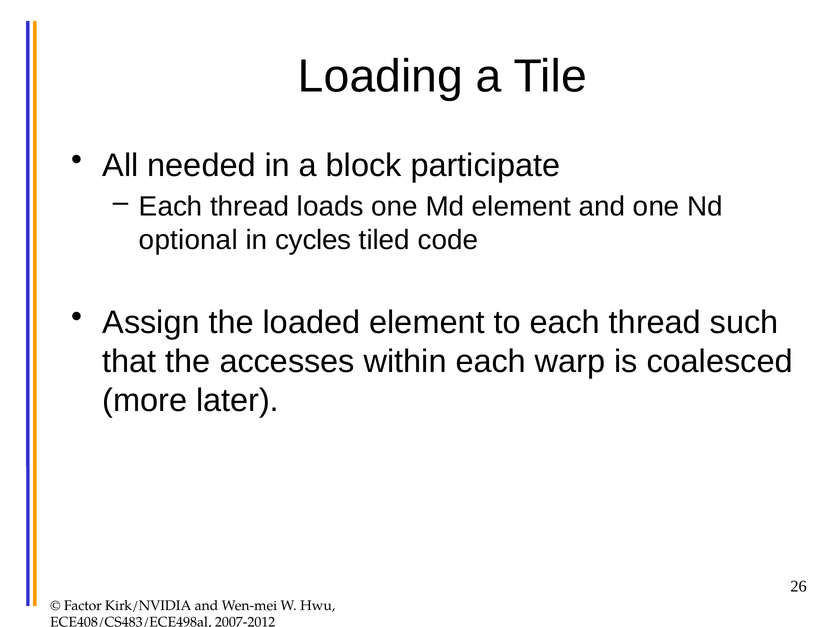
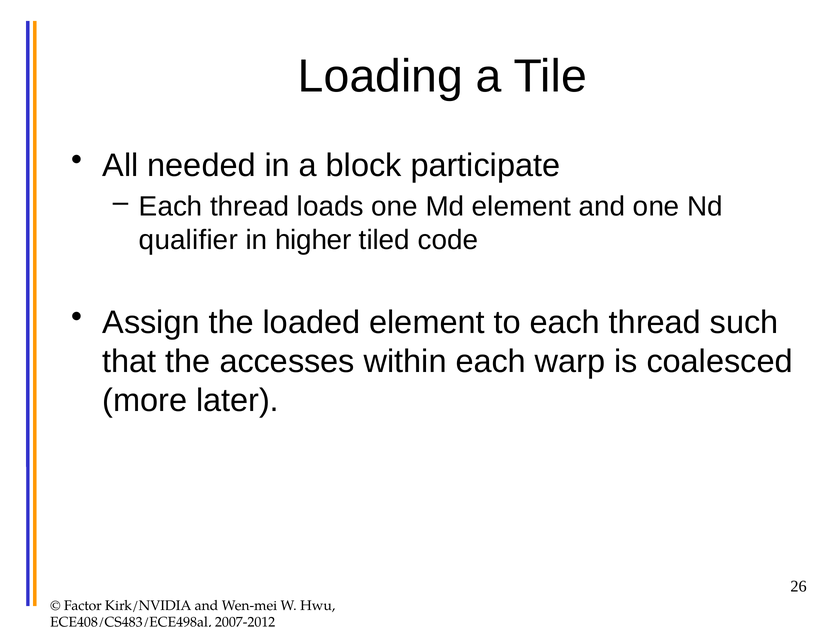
optional: optional -> qualifier (188, 240)
cycles: cycles -> higher (313, 240)
